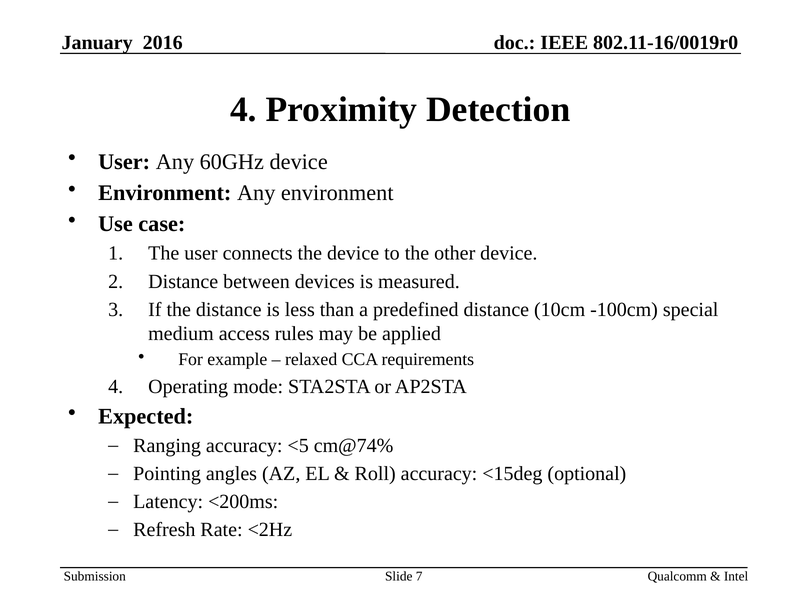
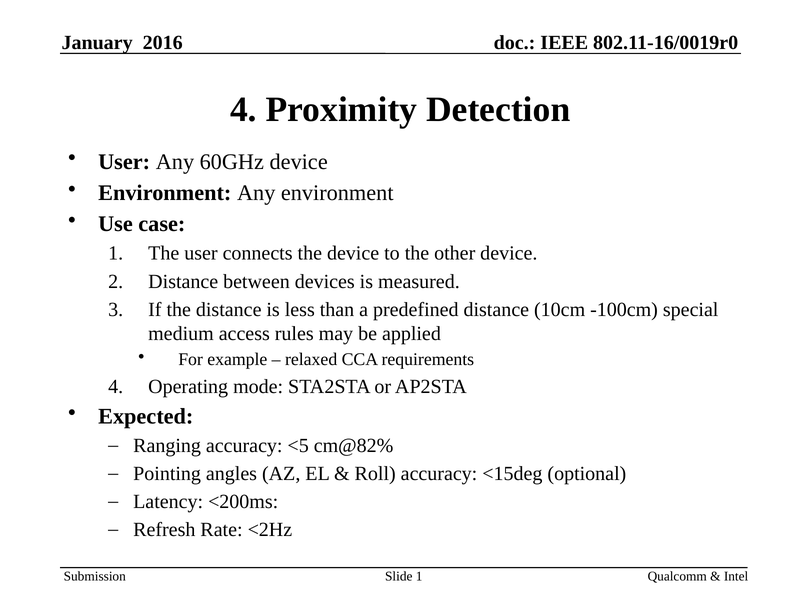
cm@74%: cm@74% -> cm@82% (354, 445)
Slide 7: 7 -> 1 (419, 576)
